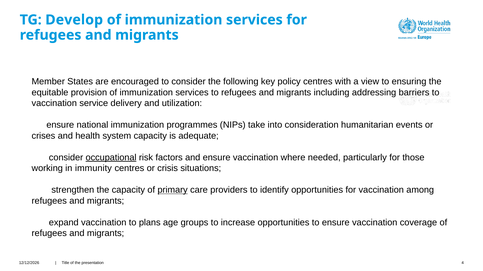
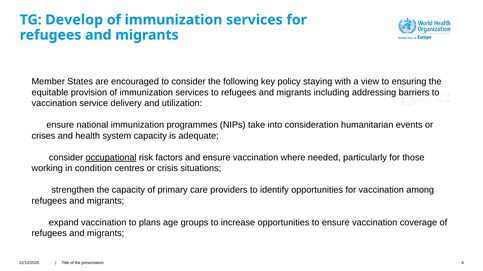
policy centres: centres -> staying (318, 82)
immunity: immunity -> condition (93, 169)
primary underline: present -> none (173, 190)
